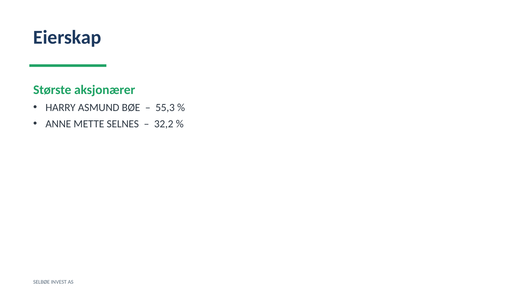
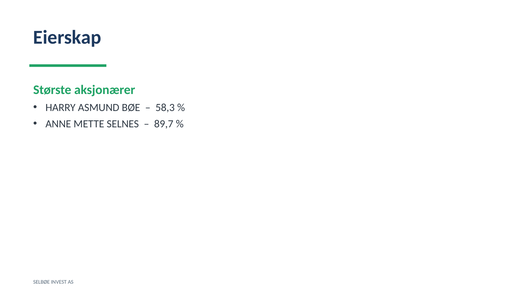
55,3: 55,3 -> 58,3 (165, 107)
32,2: 32,2 -> 89,7 (164, 124)
